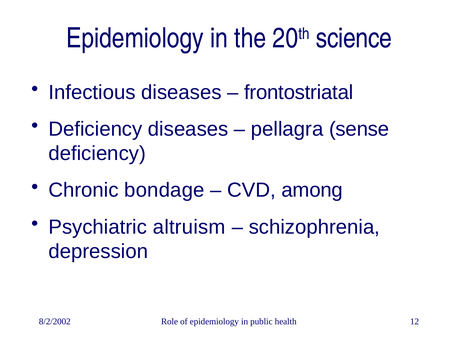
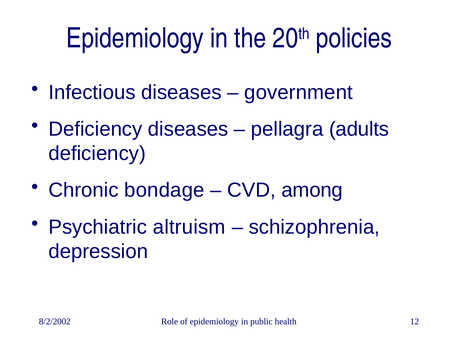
science: science -> policies (354, 38)
frontostriatal: frontostriatal -> government (299, 92)
sense: sense -> adults (359, 129)
